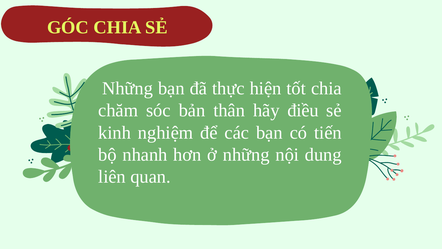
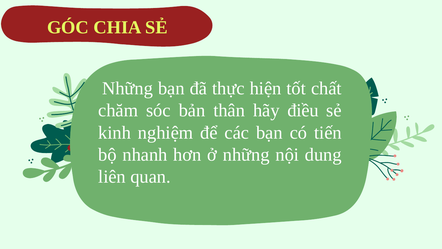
tốt chia: chia -> chất (326, 88)
